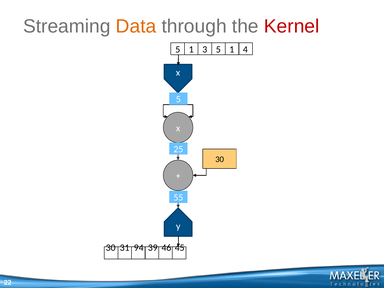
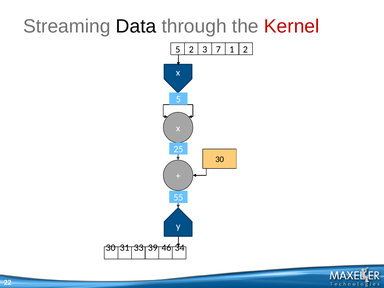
Data colour: orange -> black (136, 26)
1: 1 -> 2 (191, 49)
3 5: 5 -> 7 (218, 49)
1 4: 4 -> 2 (245, 49)
94: 94 -> 33 (139, 248)
45: 45 -> 34 (180, 248)
